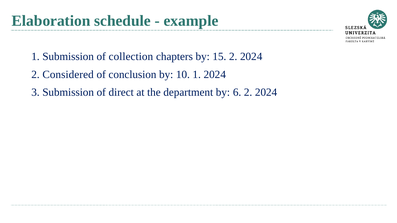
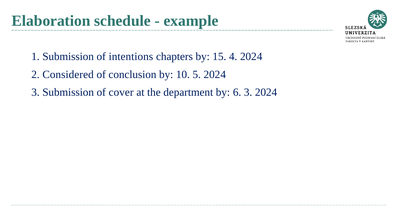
collection: collection -> intentions (131, 57)
15 2: 2 -> 4 (233, 57)
10 1: 1 -> 5 (197, 75)
direct: direct -> cover (121, 92)
6 2: 2 -> 3 (248, 92)
